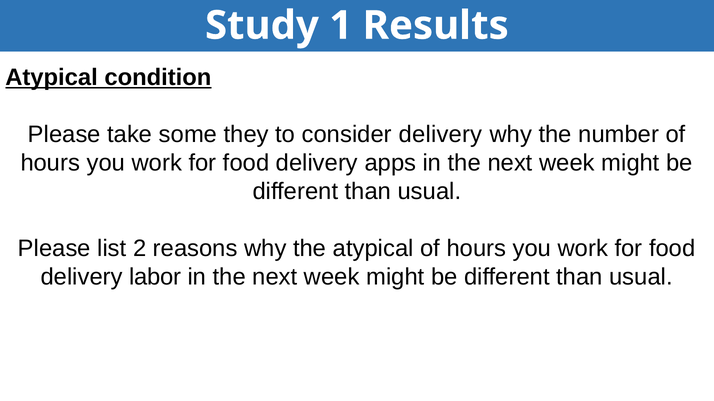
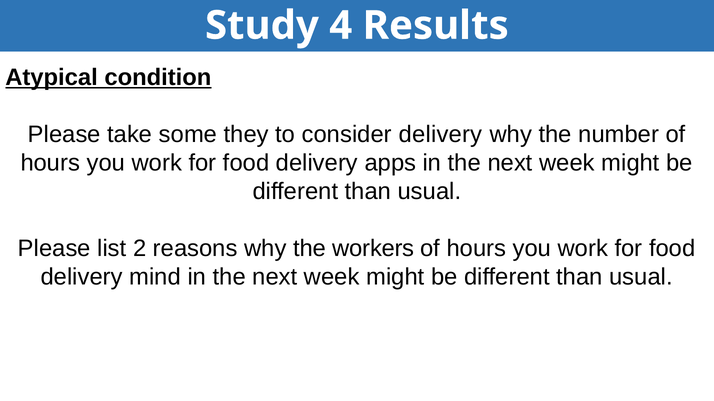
1: 1 -> 4 (341, 26)
the atypical: atypical -> workers (373, 249)
labor: labor -> mind (155, 277)
